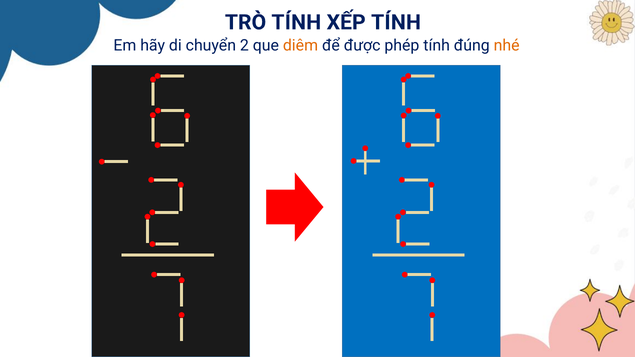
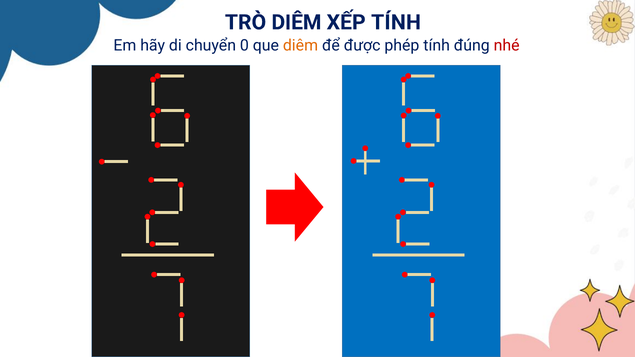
TRÒ TÍNH: TÍNH -> DIÊM (296, 22)
2: 2 -> 0 (244, 45)
nhé colour: orange -> red (507, 45)
